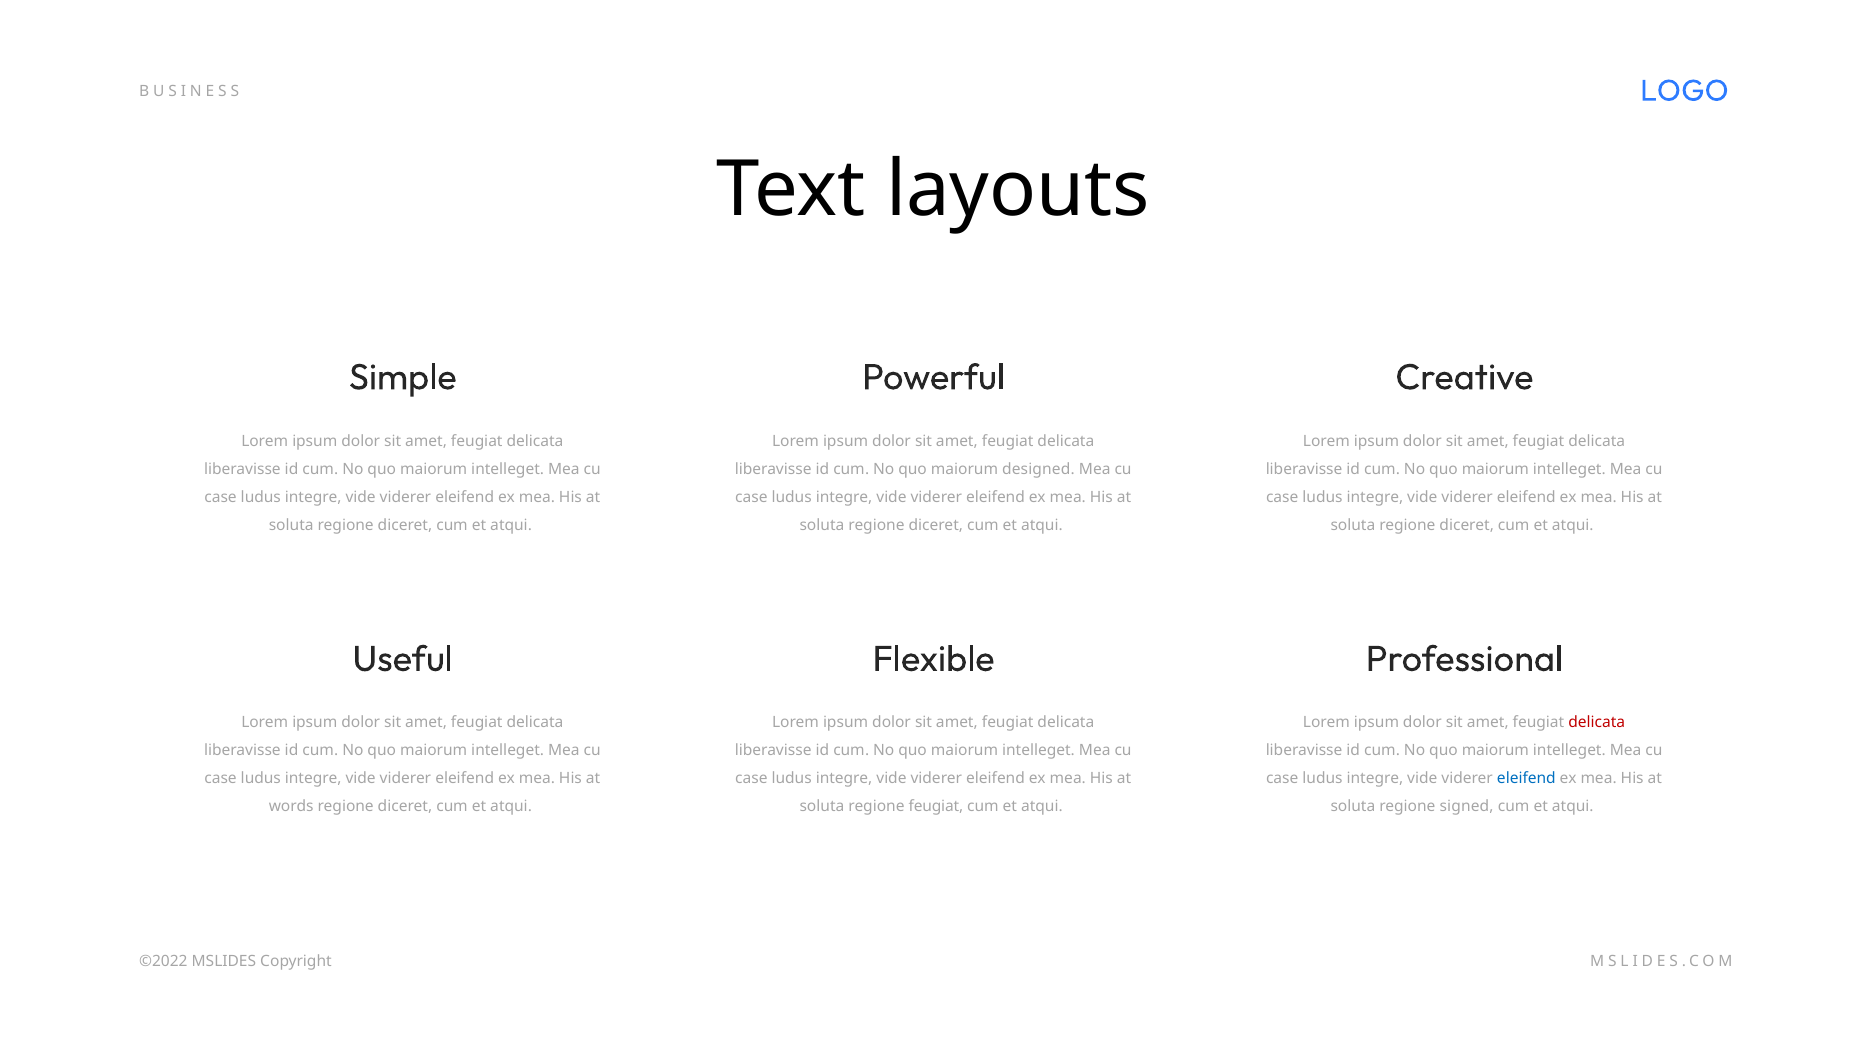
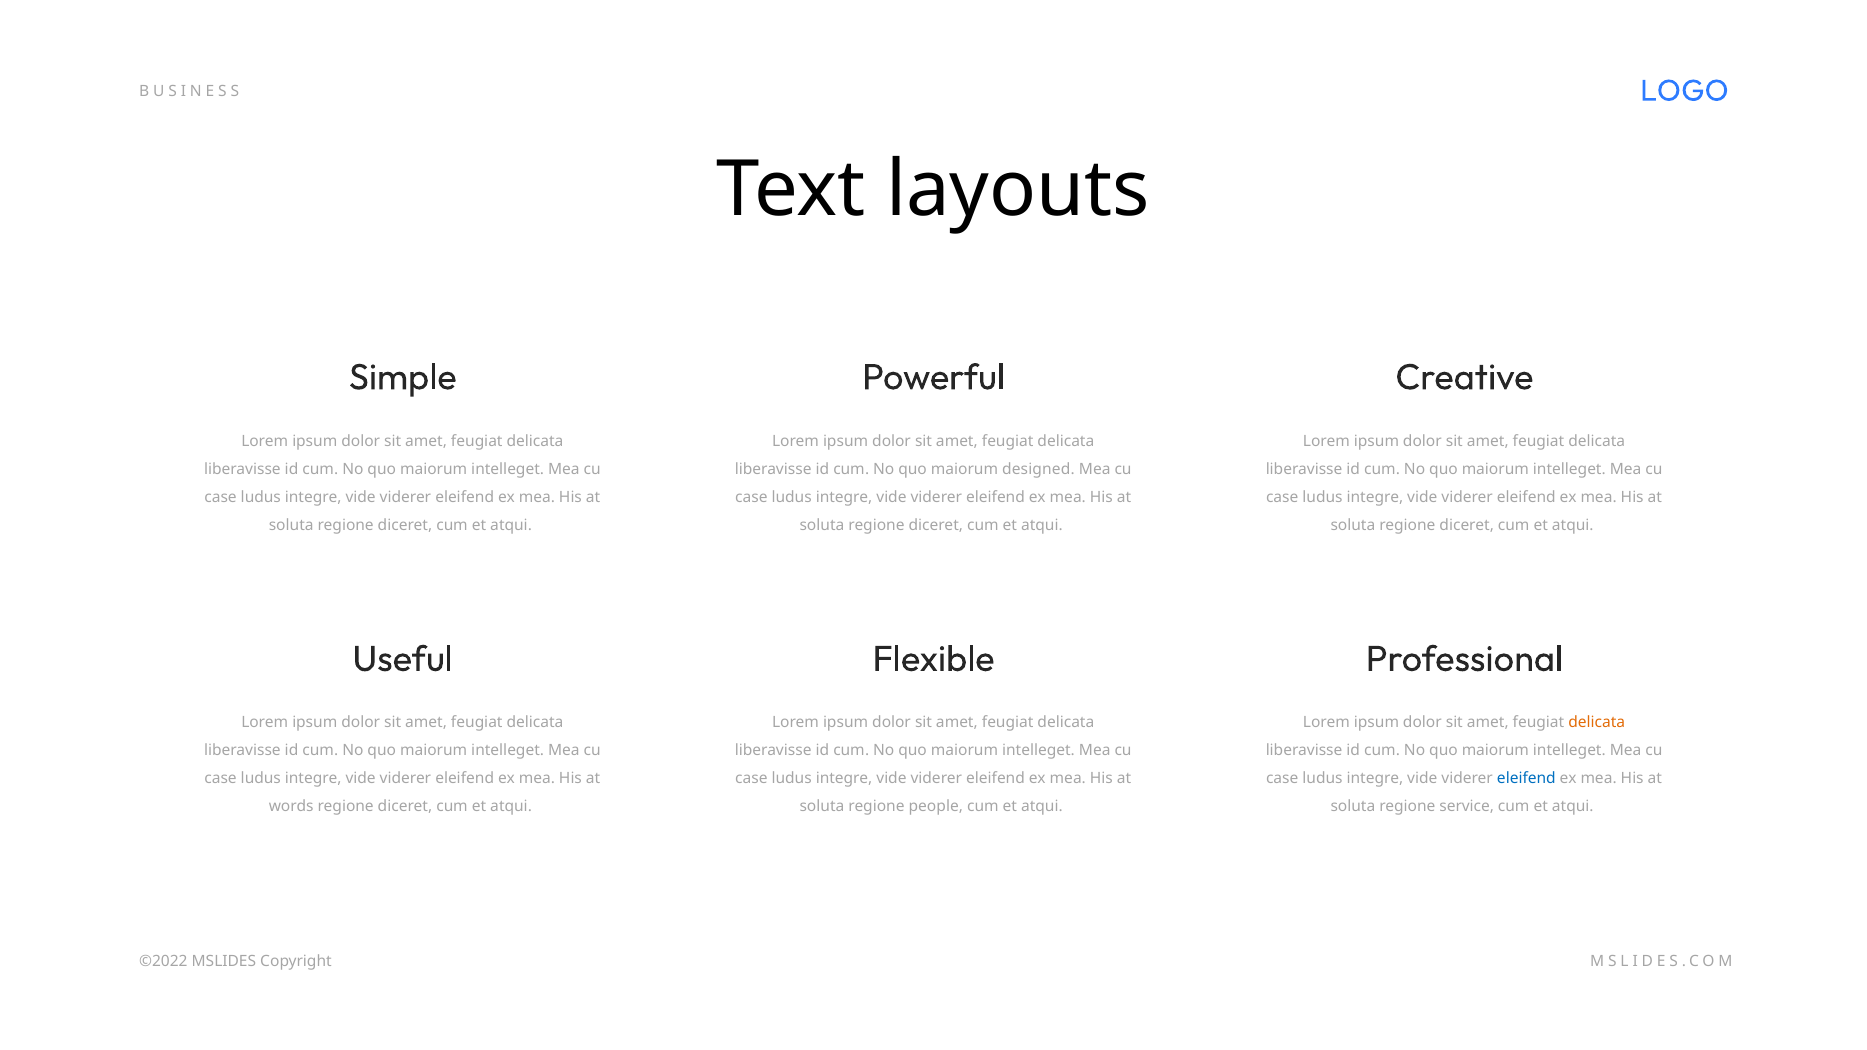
delicata colour: red -> orange (1597, 723)
regione feugiat: feugiat -> people (936, 807)
signed: signed -> service (1467, 807)
